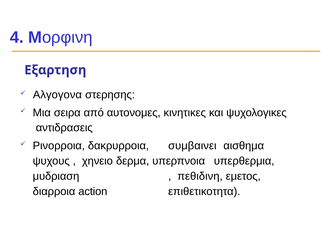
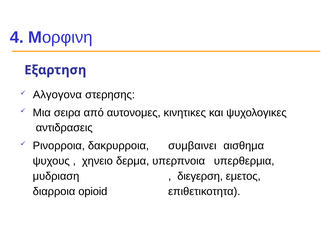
πεθιδινη: πεθιδινη -> διεγερση (200, 176)
action: action -> opioid (93, 191)
